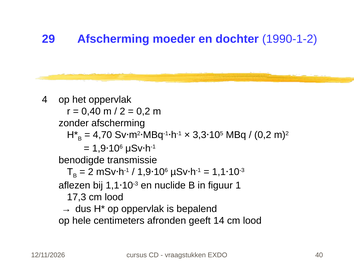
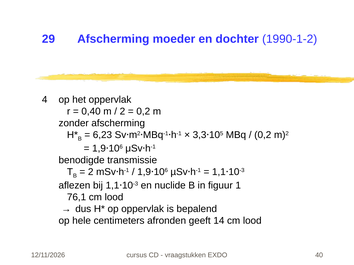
4,70: 4,70 -> 6,23 (102, 135)
17,3: 17,3 -> 76,1 (77, 197)
